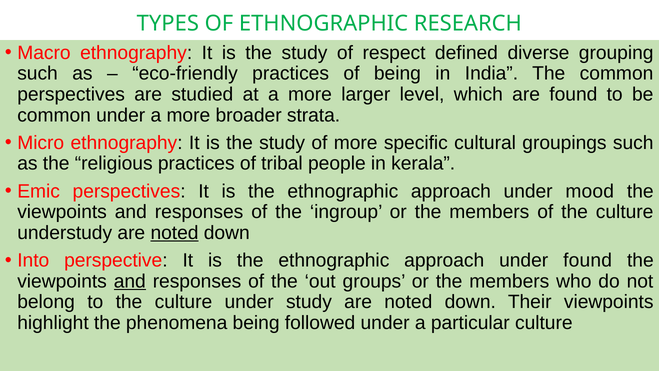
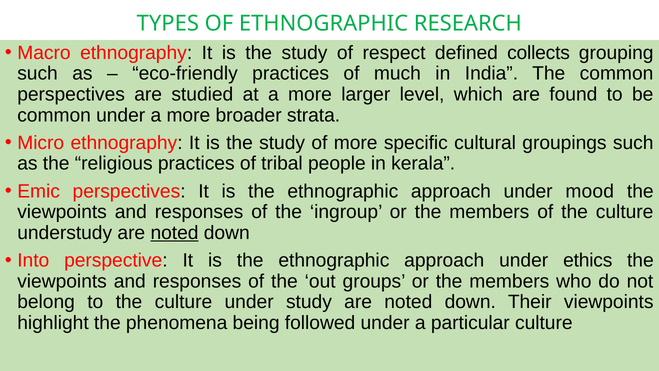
diverse: diverse -> collects (539, 53)
of being: being -> much (397, 74)
under found: found -> ethics (588, 260)
and underline: present -> none (130, 281)
